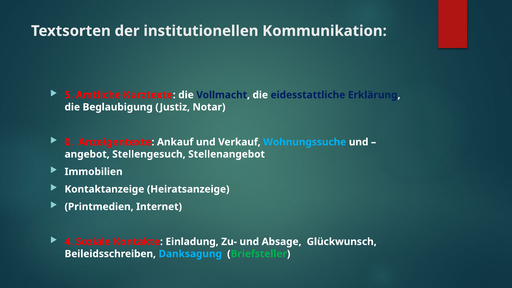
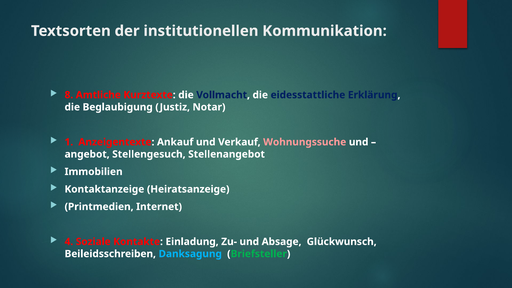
5: 5 -> 8 (69, 95)
0: 0 -> 1 (69, 142)
Wohnungssuche colour: light blue -> pink (305, 142)
